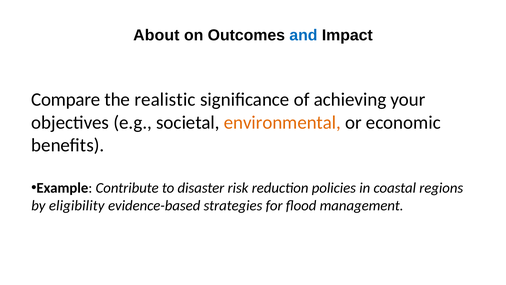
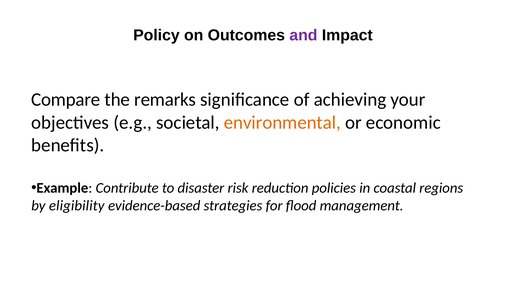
About: About -> Policy (156, 35)
and colour: blue -> purple (303, 35)
realistic: realistic -> remarks (165, 99)
